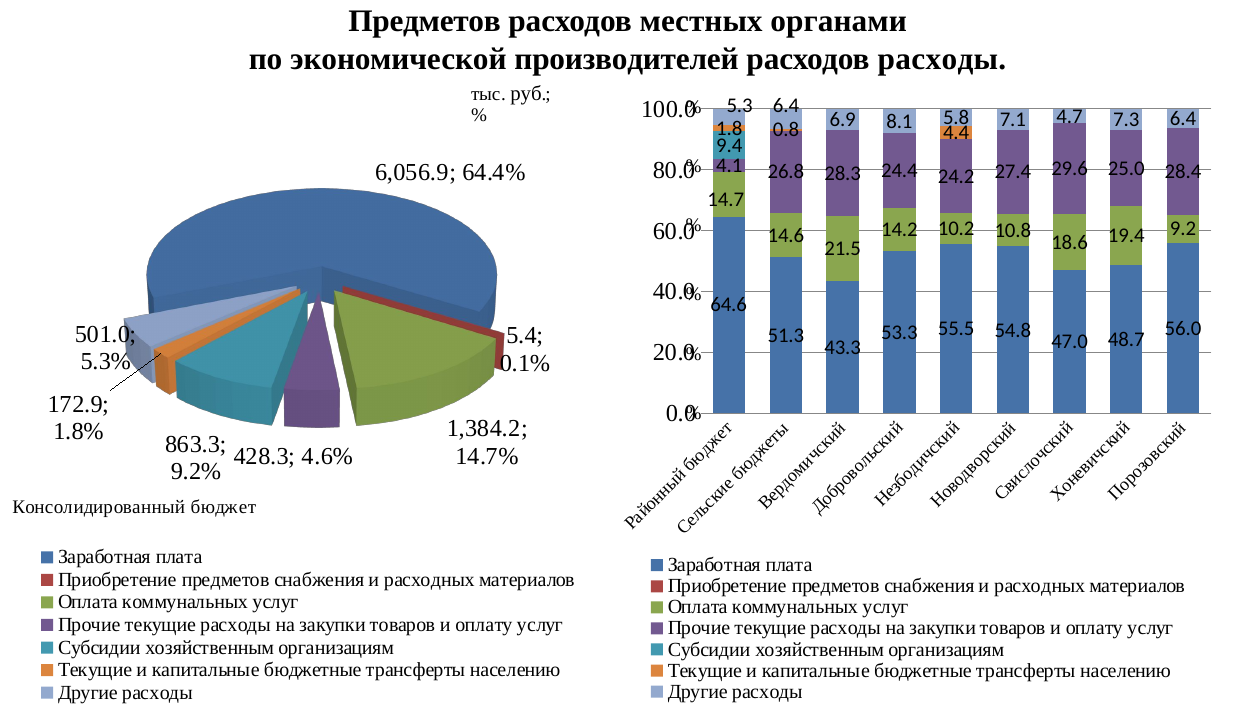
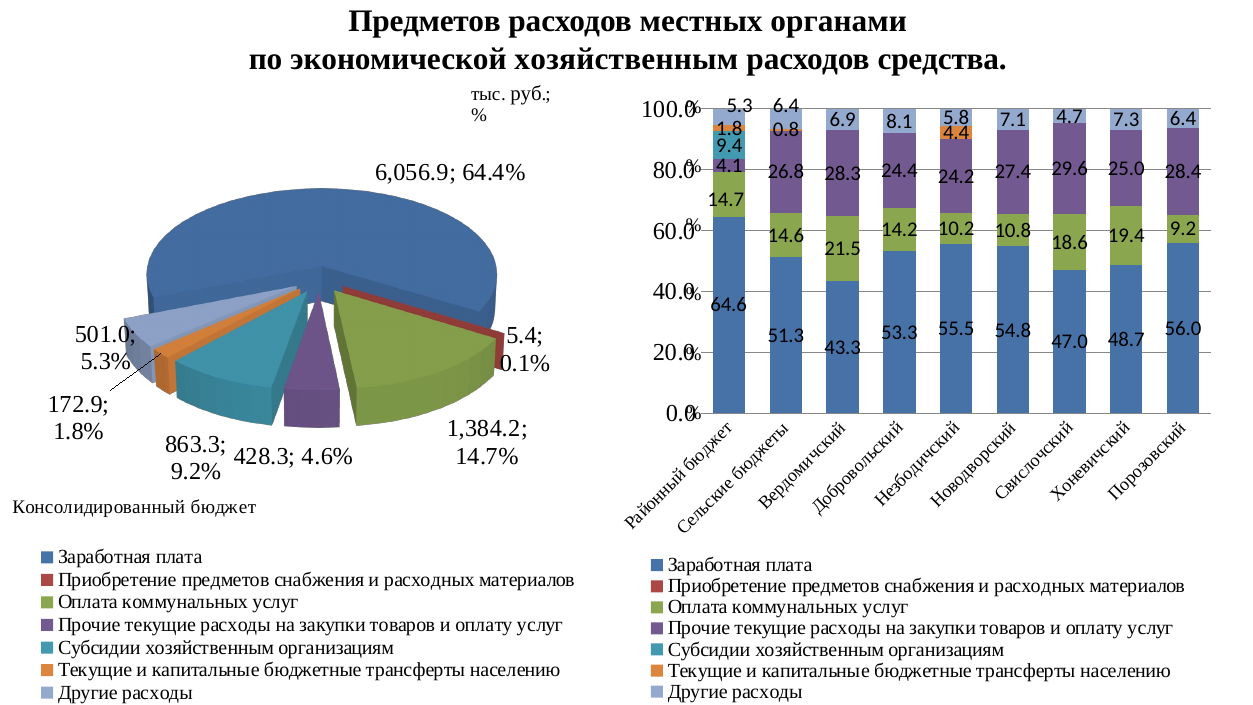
экономической производителей: производителей -> хозяйственным (626, 59)
расходов расходы: расходы -> средства (942, 59)
